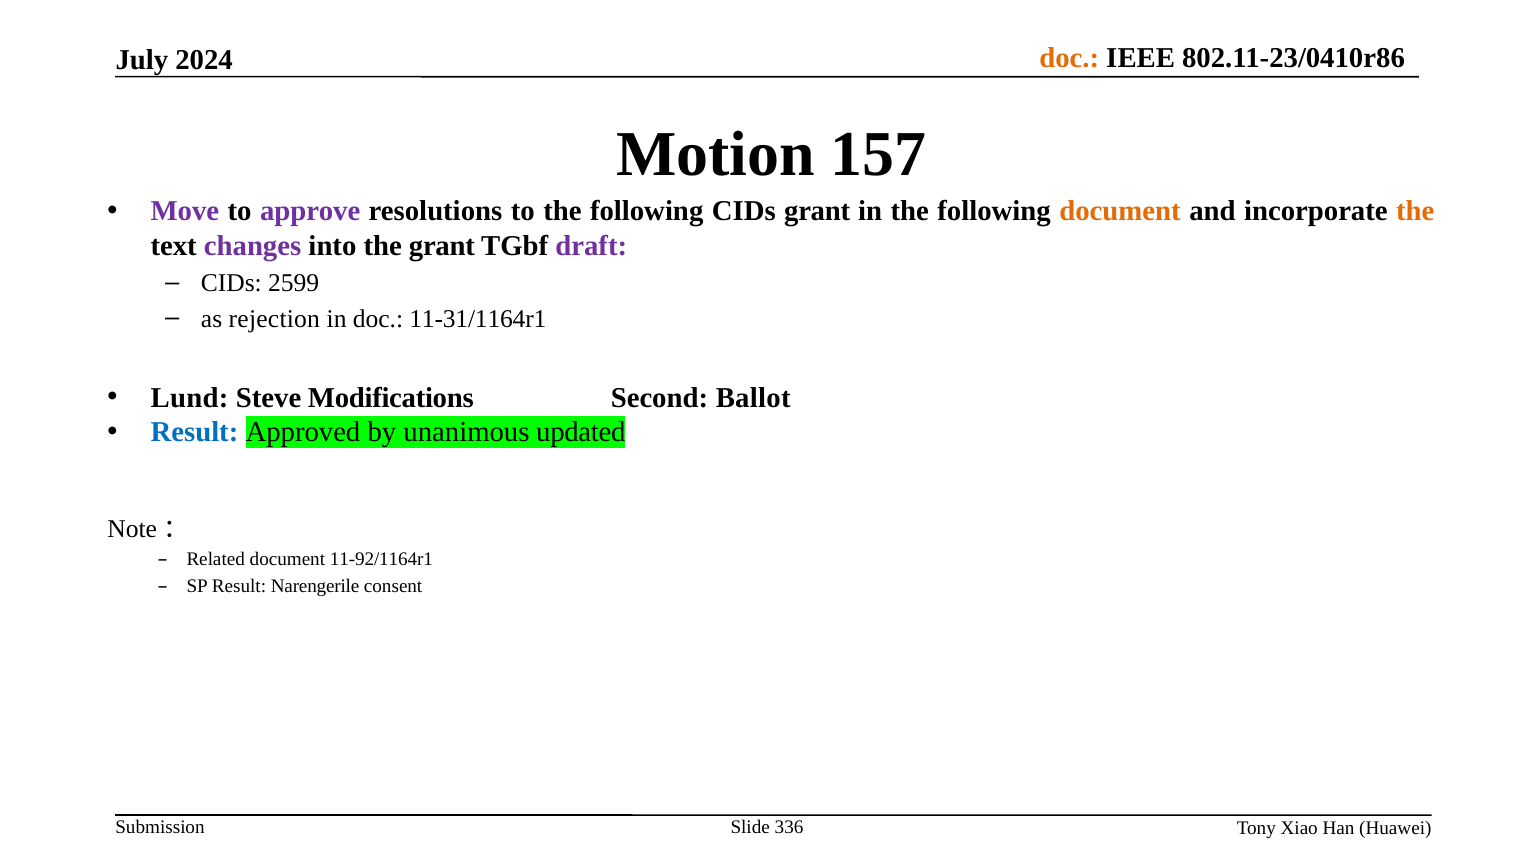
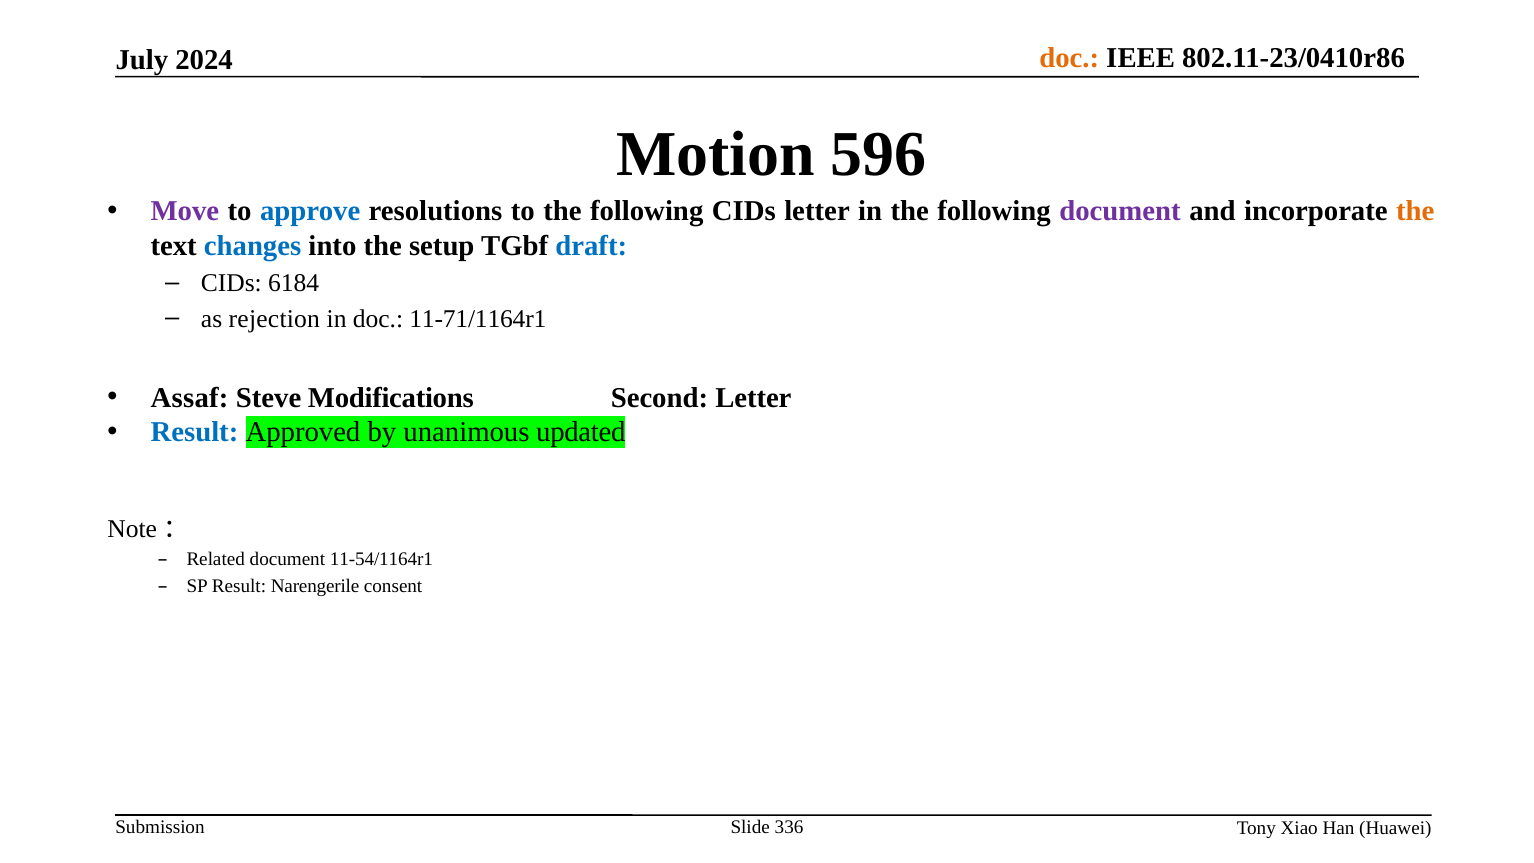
157: 157 -> 596 (879, 154)
approve colour: purple -> blue (310, 211)
CIDs grant: grant -> letter (817, 211)
document colour: orange -> purple (1120, 211)
changes colour: purple -> blue (253, 246)
the grant: grant -> setup (442, 246)
draft colour: purple -> blue (591, 246)
2599: 2599 -> 6184 (294, 283)
11-31/1164r1: 11-31/1164r1 -> 11-71/1164r1 (478, 319)
Lund: Lund -> Assaf (190, 398)
Second Ballot: Ballot -> Letter (753, 398)
11-92/1164r1: 11-92/1164r1 -> 11-54/1164r1 (381, 559)
